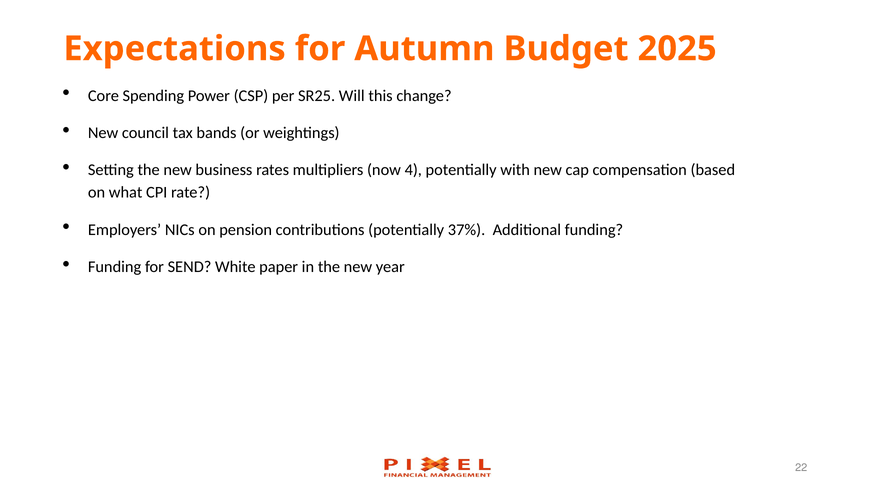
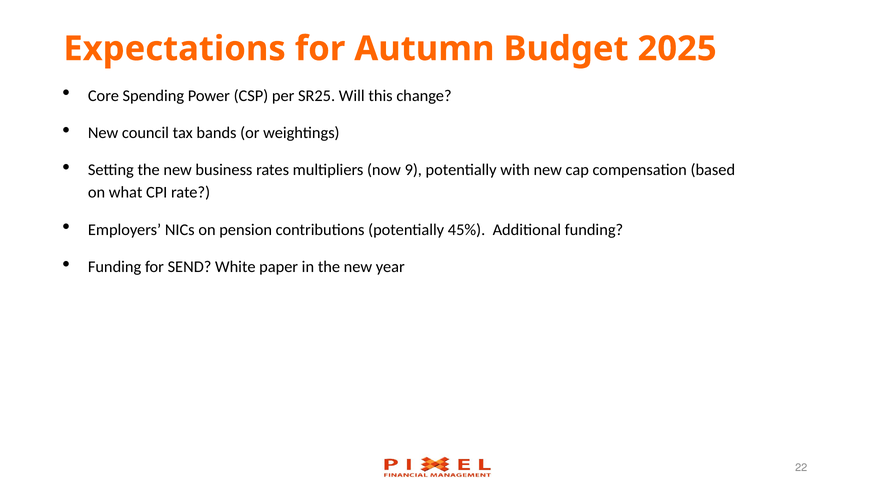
4: 4 -> 9 (413, 170)
37%: 37% -> 45% (467, 230)
